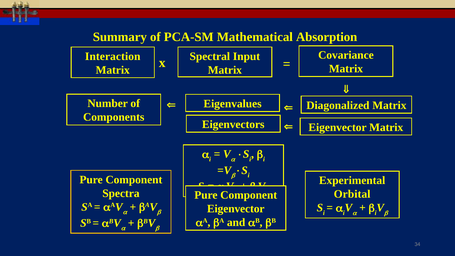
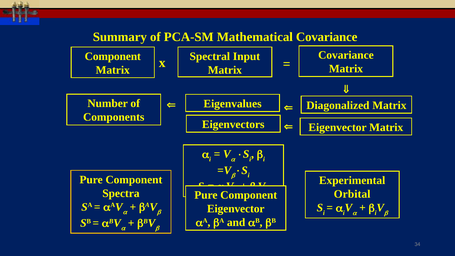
Mathematical Absorption: Absorption -> Covariance (327, 37)
Interaction: Interaction -> Component (113, 56)
